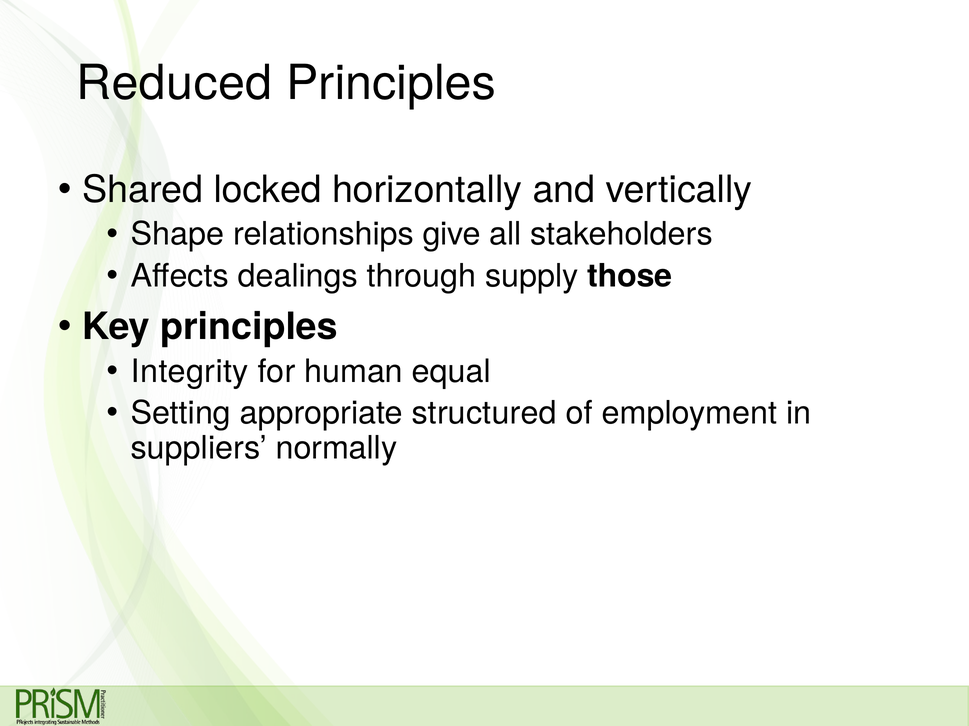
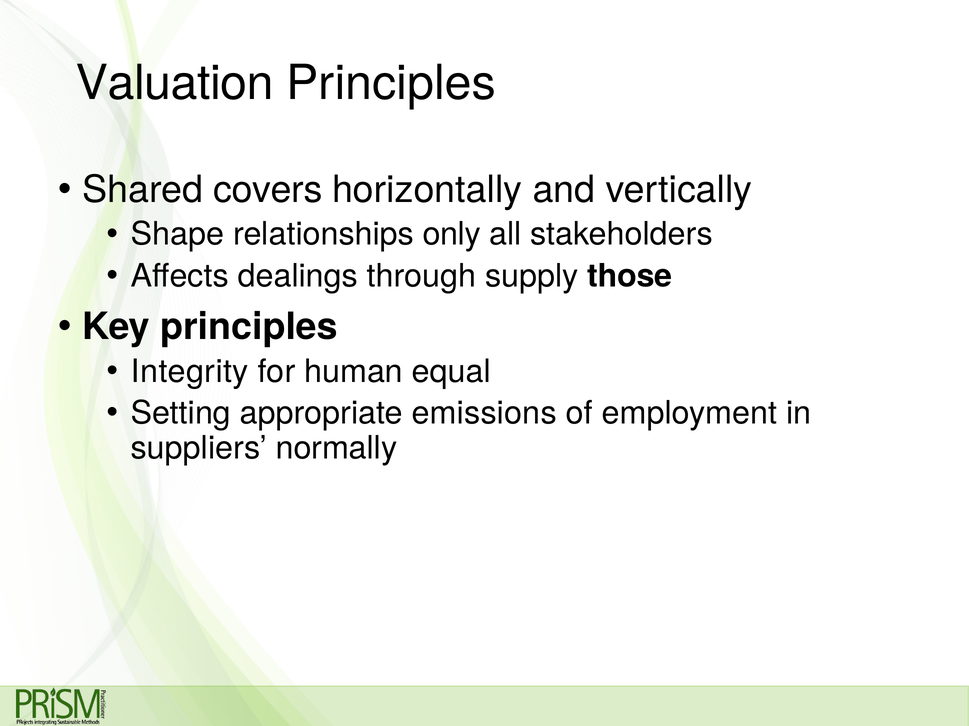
Reduced: Reduced -> Valuation (175, 84)
locked: locked -> covers (268, 190)
give: give -> only (452, 235)
structured: structured -> emissions (484, 413)
